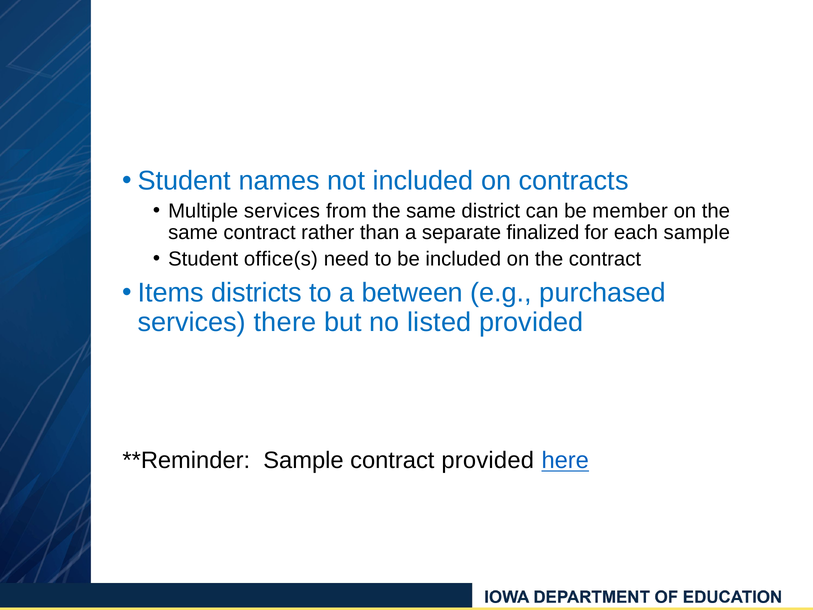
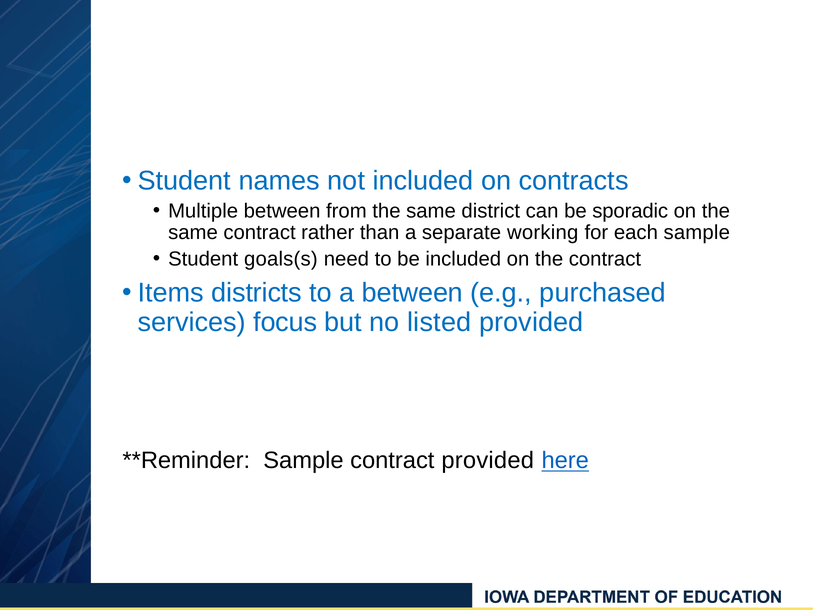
Multiple services: services -> between (282, 211)
member: member -> sporadic (630, 211)
finalized: finalized -> working (543, 233)
office(s: office(s -> goals(s (281, 259)
there: there -> focus (285, 322)
